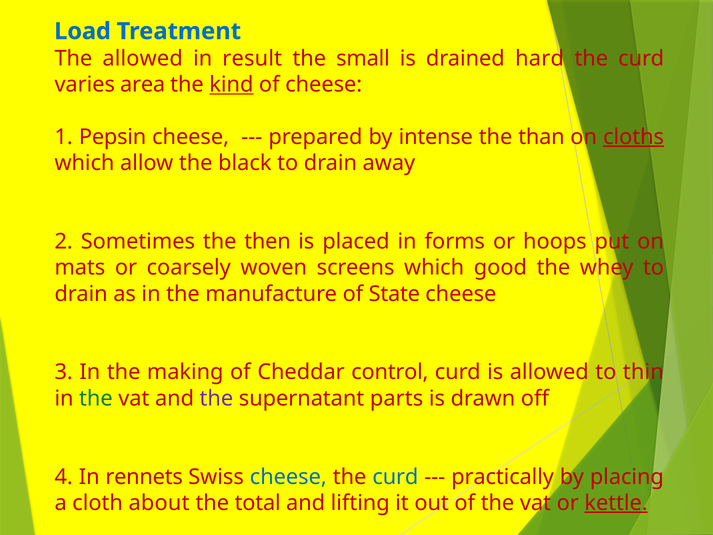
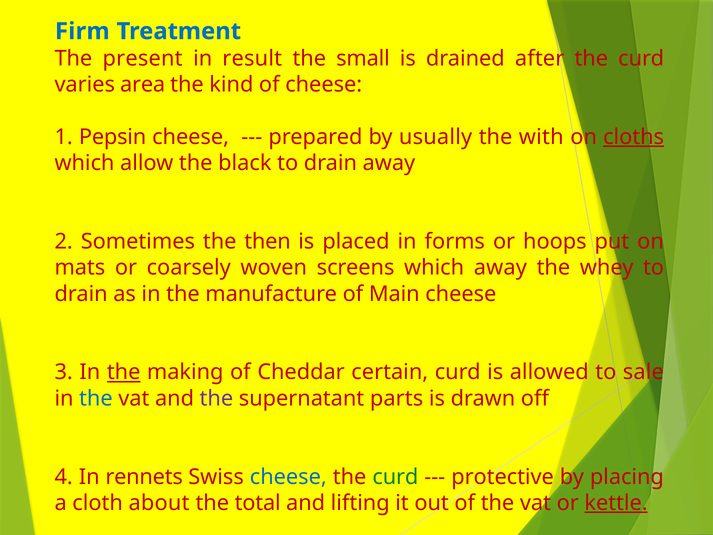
Load: Load -> Firm (82, 31)
The allowed: allowed -> present (143, 58)
hard: hard -> after (540, 58)
kind underline: present -> none (231, 85)
intense: intense -> usually (436, 137)
than: than -> with (541, 137)
which good: good -> away (500, 268)
State: State -> Main (394, 294)
the underline: none -> present (124, 372)
control: control -> certain (390, 372)
thin: thin -> sale (643, 372)
the colour: green -> blue (96, 398)
curd colour: blue -> green (395, 477)
practically: practically -> protective (503, 477)
